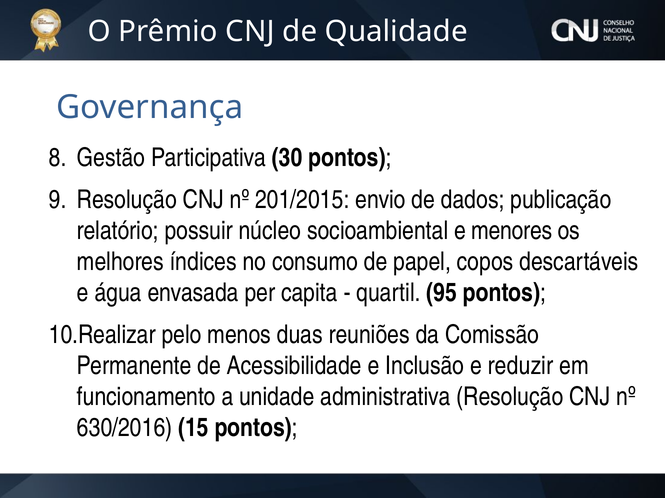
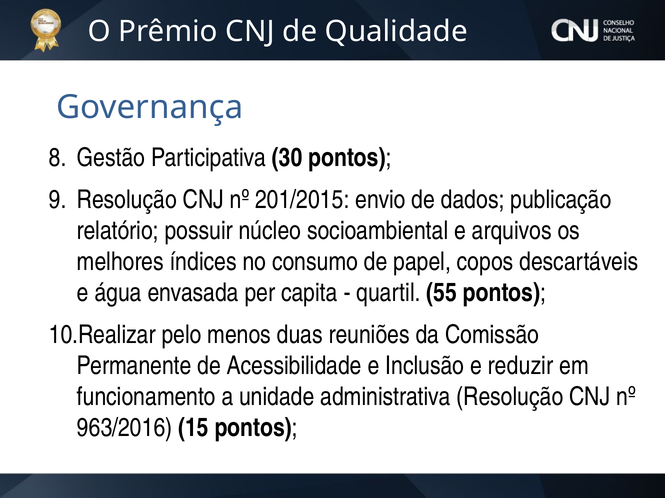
menores: menores -> arquivos (512, 231)
95: 95 -> 55 (442, 293)
630/2016: 630/2016 -> 963/2016 (125, 428)
